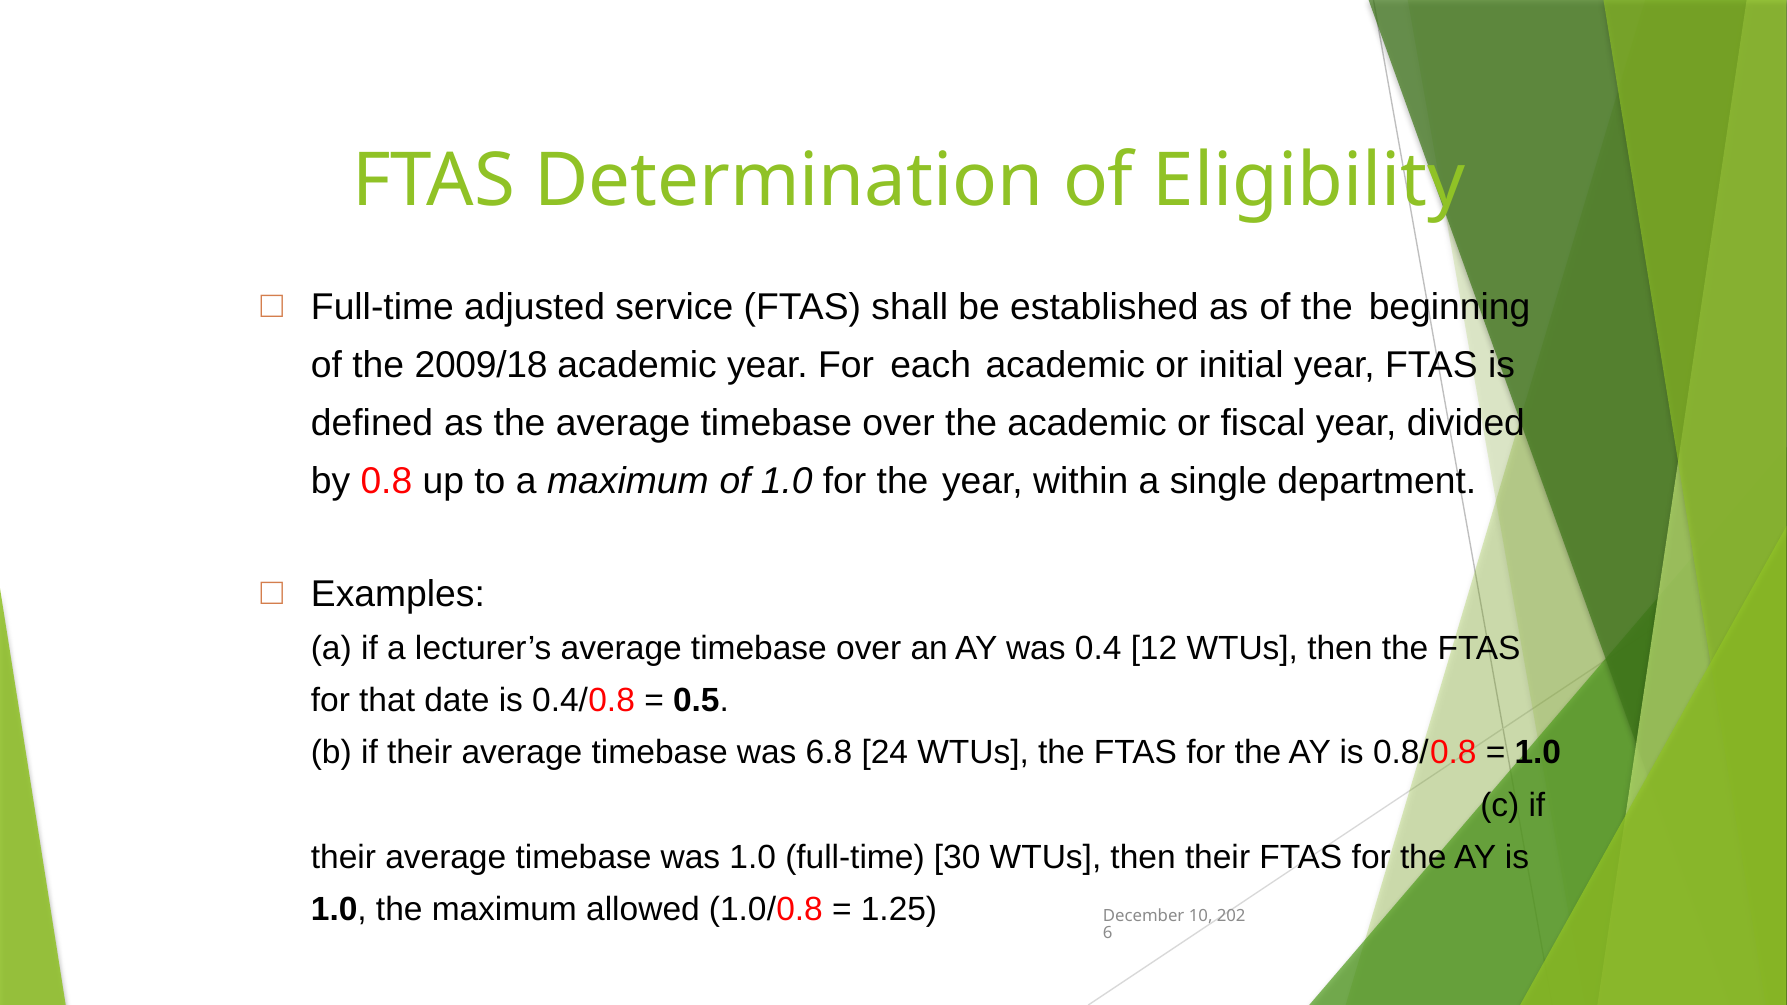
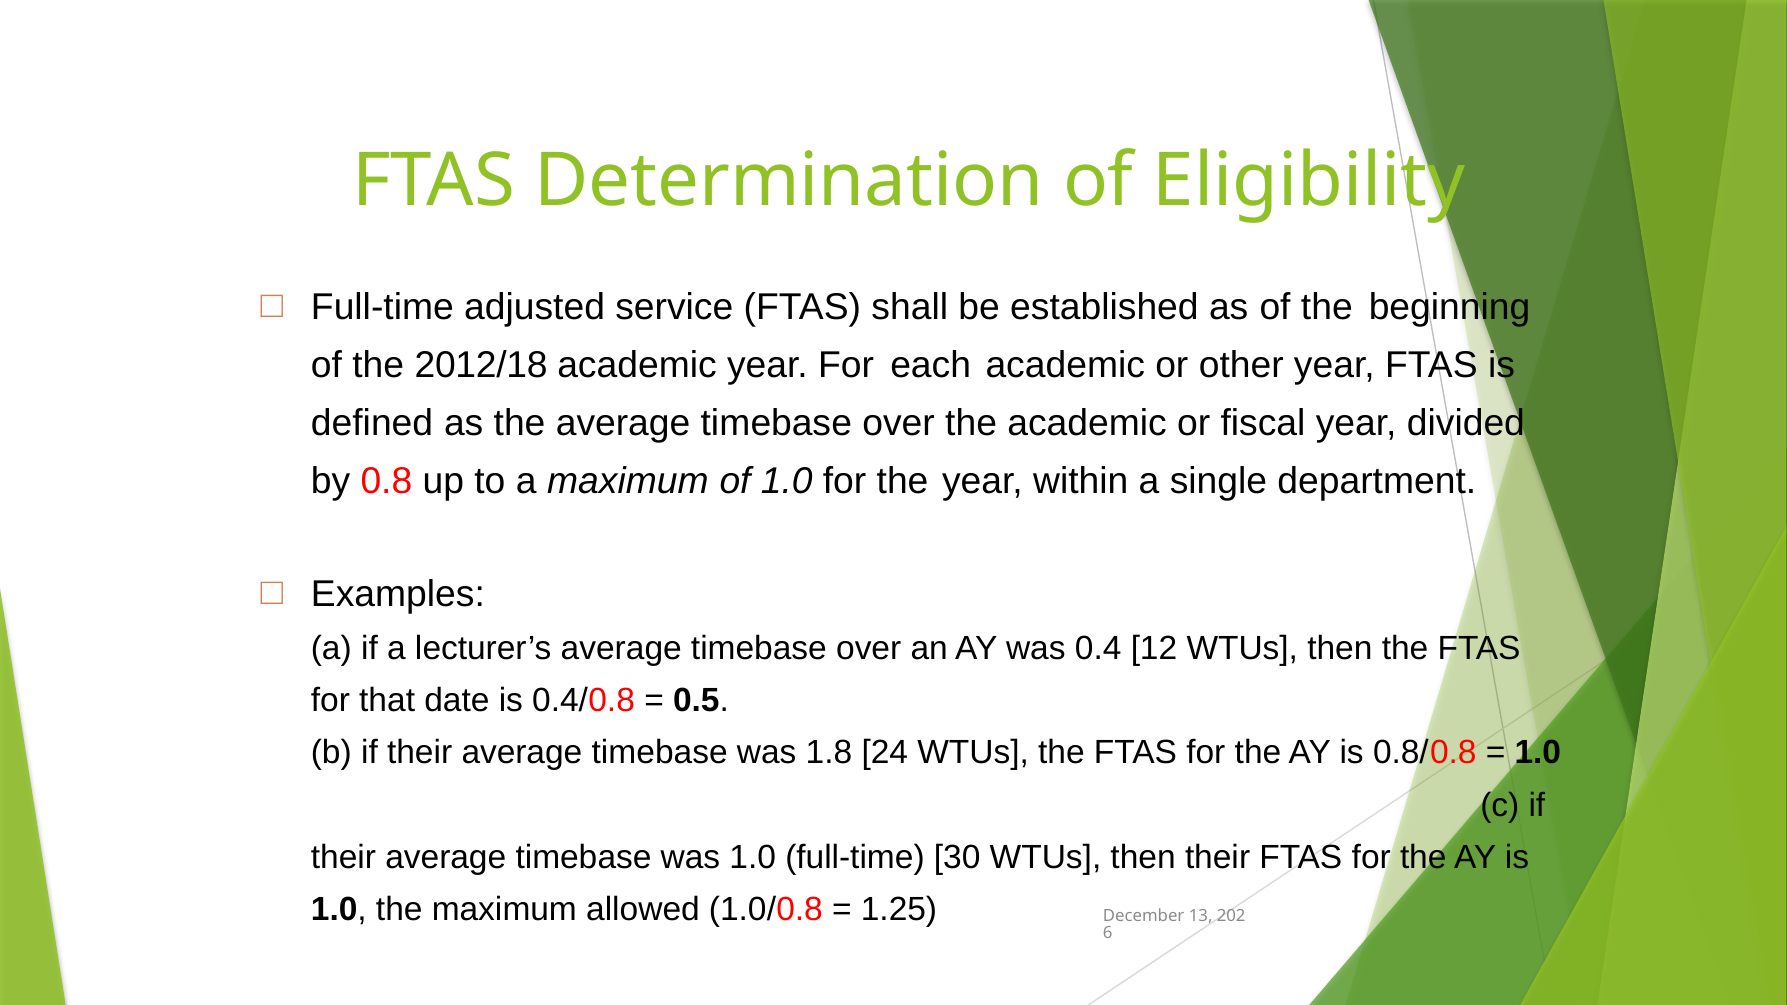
2009/18: 2009/18 -> 2012/18 (481, 366)
initial: initial -> other (1241, 366)
6.8: 6.8 -> 1.8 (829, 753)
10: 10 -> 13 (1201, 916)
